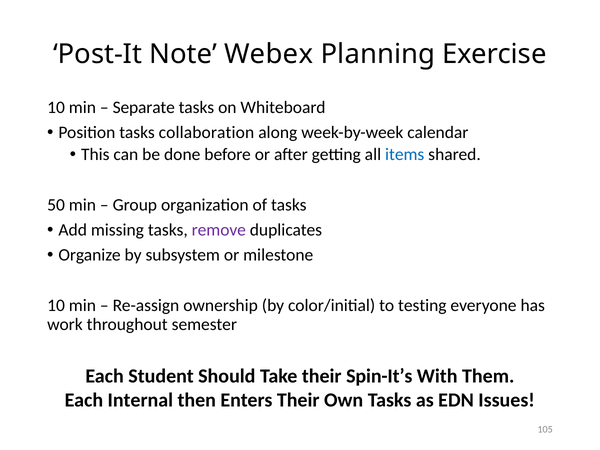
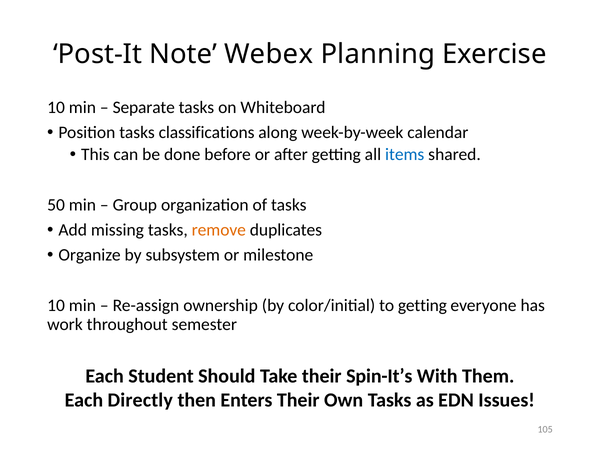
collaboration: collaboration -> classifications (207, 133)
remove colour: purple -> orange (219, 230)
to testing: testing -> getting (422, 305)
Internal: Internal -> Directly (140, 400)
